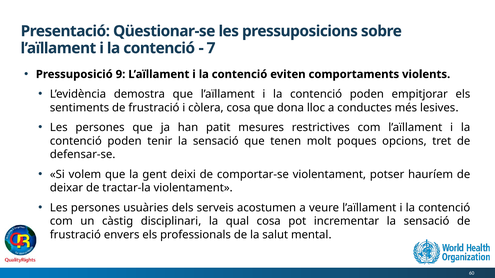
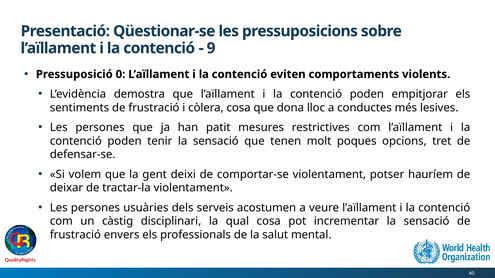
7: 7 -> 9 (211, 48)
9: 9 -> 0 (120, 74)
